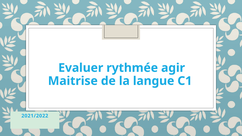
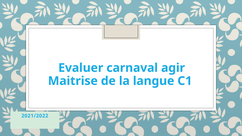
rythmée: rythmée -> carnaval (132, 68)
